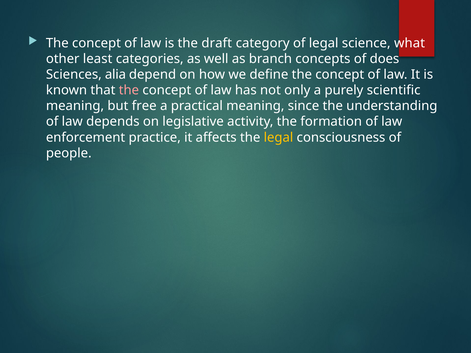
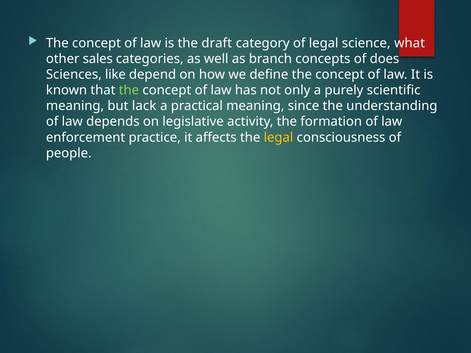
least: least -> sales (98, 59)
alia: alia -> like (115, 75)
the colour: pink -> light green (129, 90)
free: free -> lack (144, 106)
